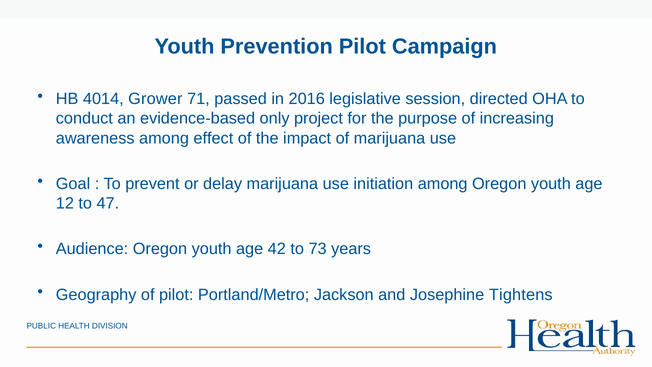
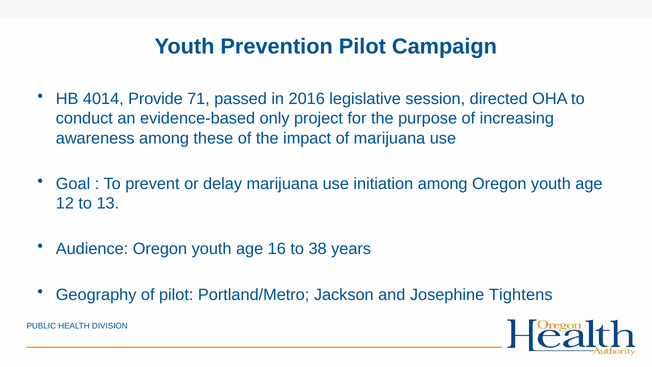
Grower: Grower -> Provide (155, 99)
effect: effect -> these (213, 138)
47: 47 -> 13 (108, 203)
42: 42 -> 16 (277, 249)
73: 73 -> 38 (318, 249)
